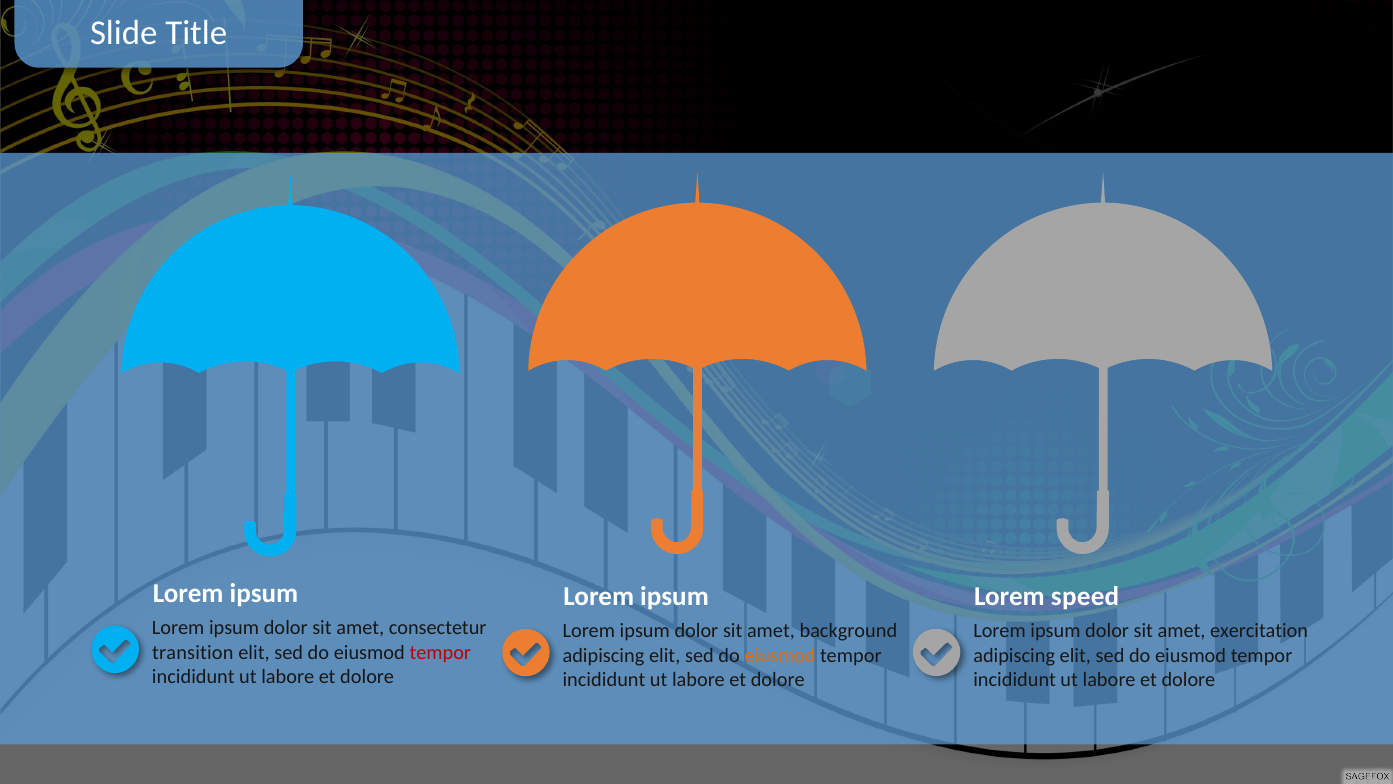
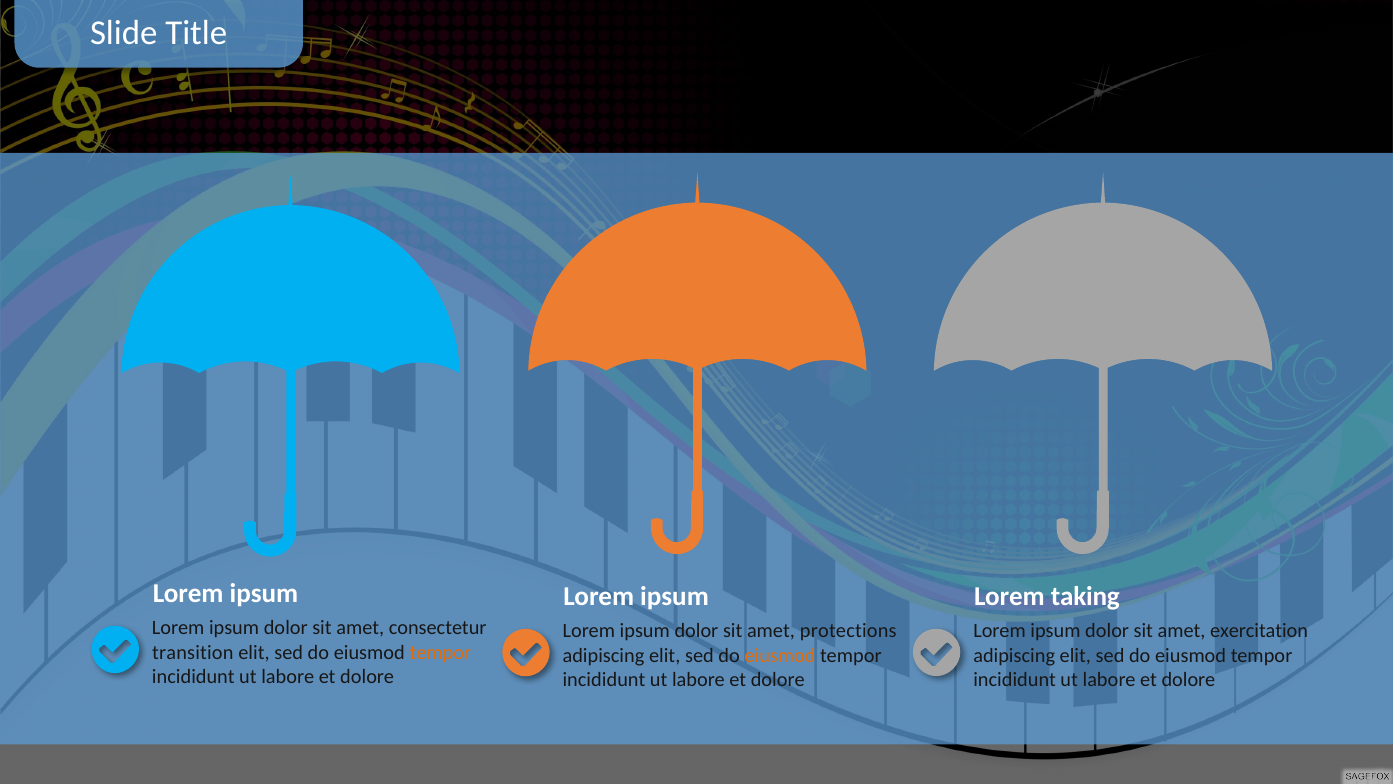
speed: speed -> taking (1085, 596)
background: background -> protections (848, 631)
tempor colour: red -> orange (440, 652)
